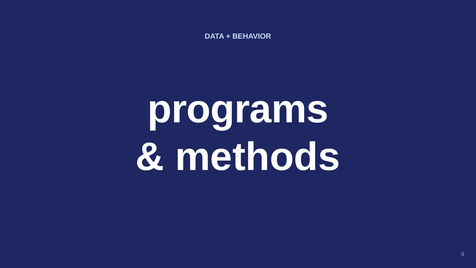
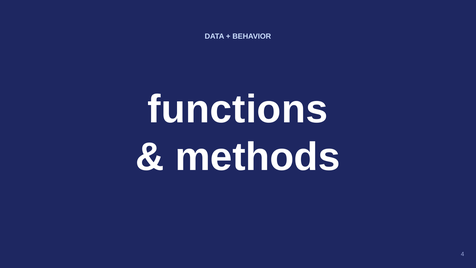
programs: programs -> functions (238, 109)
